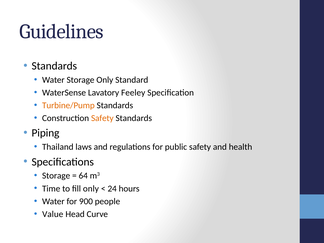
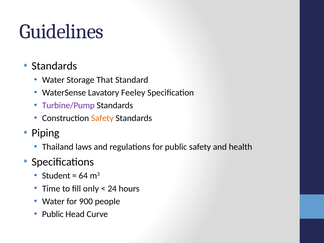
Storage Only: Only -> That (105, 80)
Turbine/Pump colour: orange -> purple (68, 105)
Storage: Storage -> Student (56, 176)
Value: Value -> Public (53, 214)
